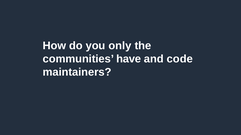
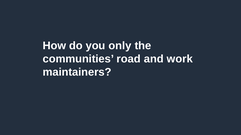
have: have -> road (129, 59)
code: code -> work (180, 59)
